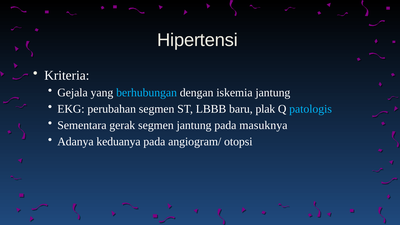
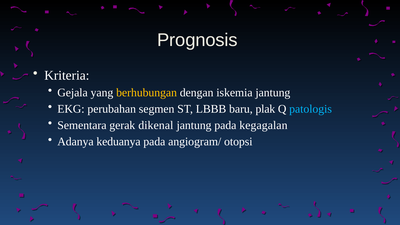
Hipertensi: Hipertensi -> Prognosis (197, 40)
berhubungan colour: light blue -> yellow (147, 93)
gerak segmen: segmen -> dikenal (156, 125)
masuknya: masuknya -> kegagalan (263, 125)
